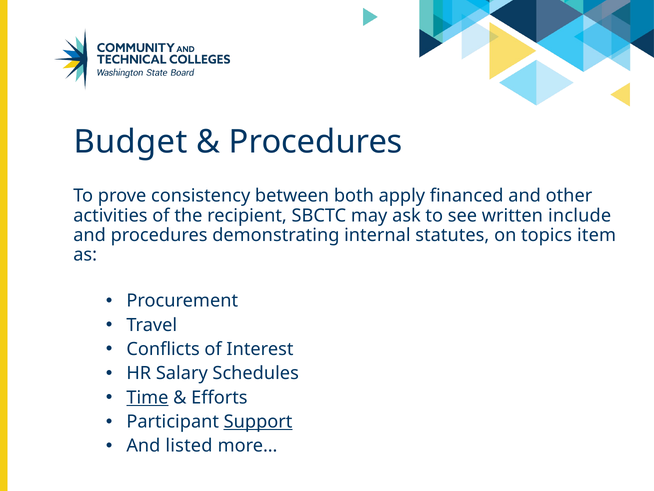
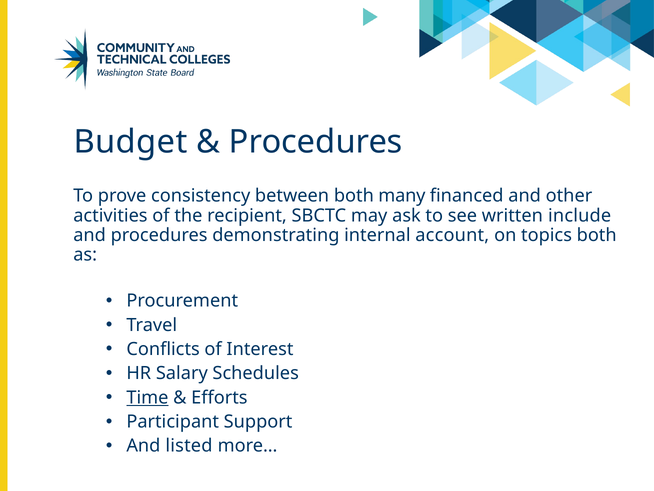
apply: apply -> many (402, 196)
statutes: statutes -> account (452, 235)
topics item: item -> both (597, 235)
Support underline: present -> none (258, 421)
